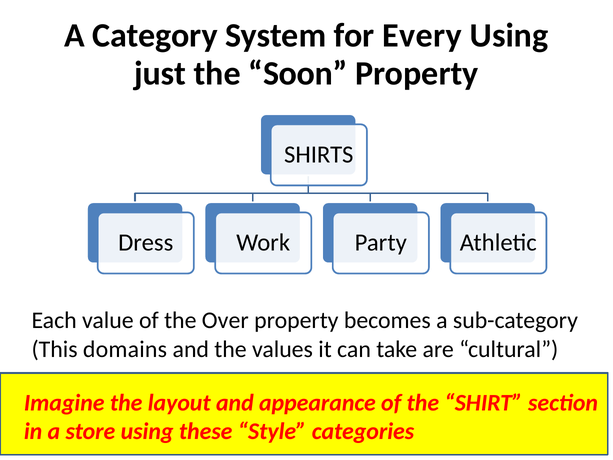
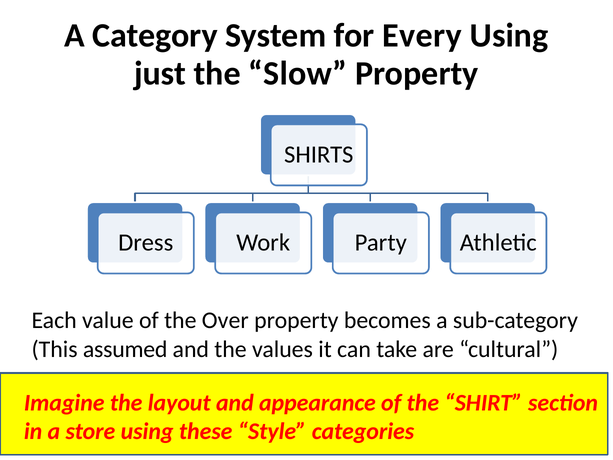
Soon: Soon -> Slow (298, 73)
domains: domains -> assumed (125, 349)
